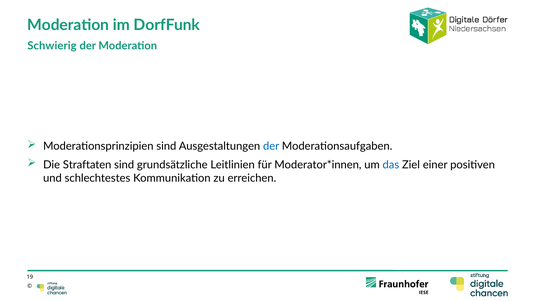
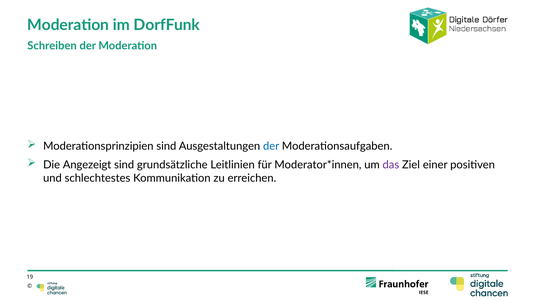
Schwierig: Schwierig -> Schreiben (52, 46)
Straftaten: Straftaten -> Angezeigt (87, 165)
das colour: blue -> purple (391, 165)
